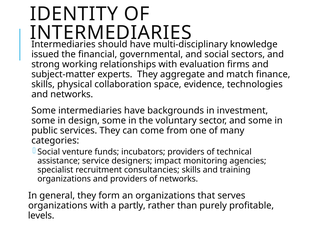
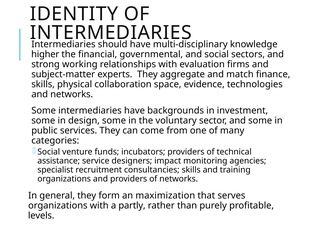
issued: issued -> higher (45, 54)
an organizations: organizations -> maximization (165, 195)
